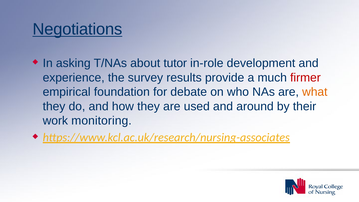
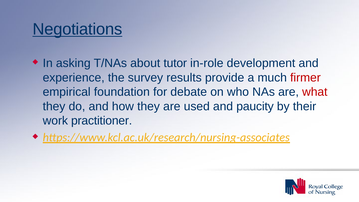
what colour: orange -> red (315, 92)
around: around -> paucity (255, 106)
monitoring: monitoring -> practitioner (102, 121)
